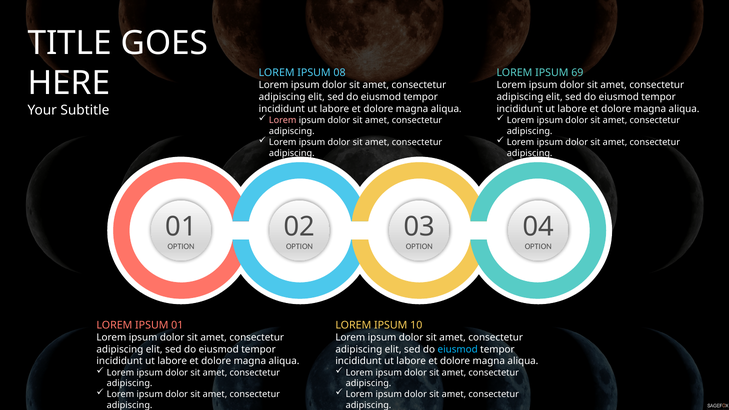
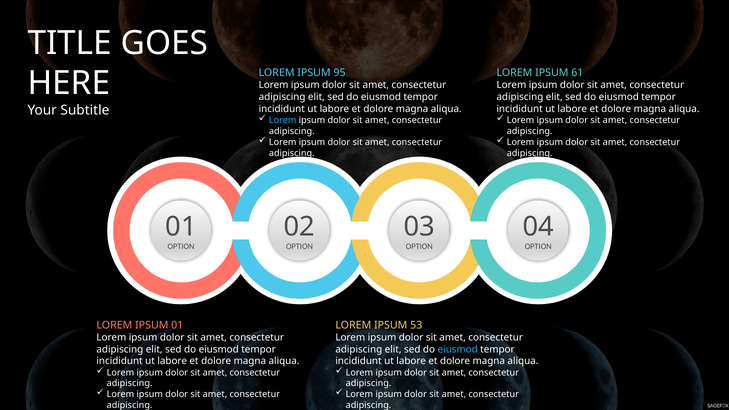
08: 08 -> 95 (340, 73)
69: 69 -> 61 (577, 73)
Lorem colour: pink -> light blue (283, 120)
10: 10 -> 53 (416, 325)
